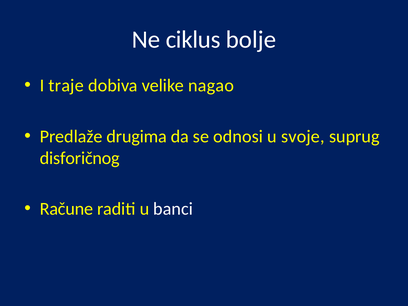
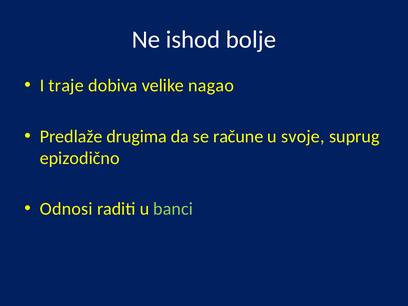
ciklus: ciklus -> ishod (193, 39)
odnosi: odnosi -> račune (238, 136)
disforičnog: disforičnog -> epizodično (80, 158)
Račune: Račune -> Odnosi (66, 209)
banci colour: white -> light green (173, 209)
